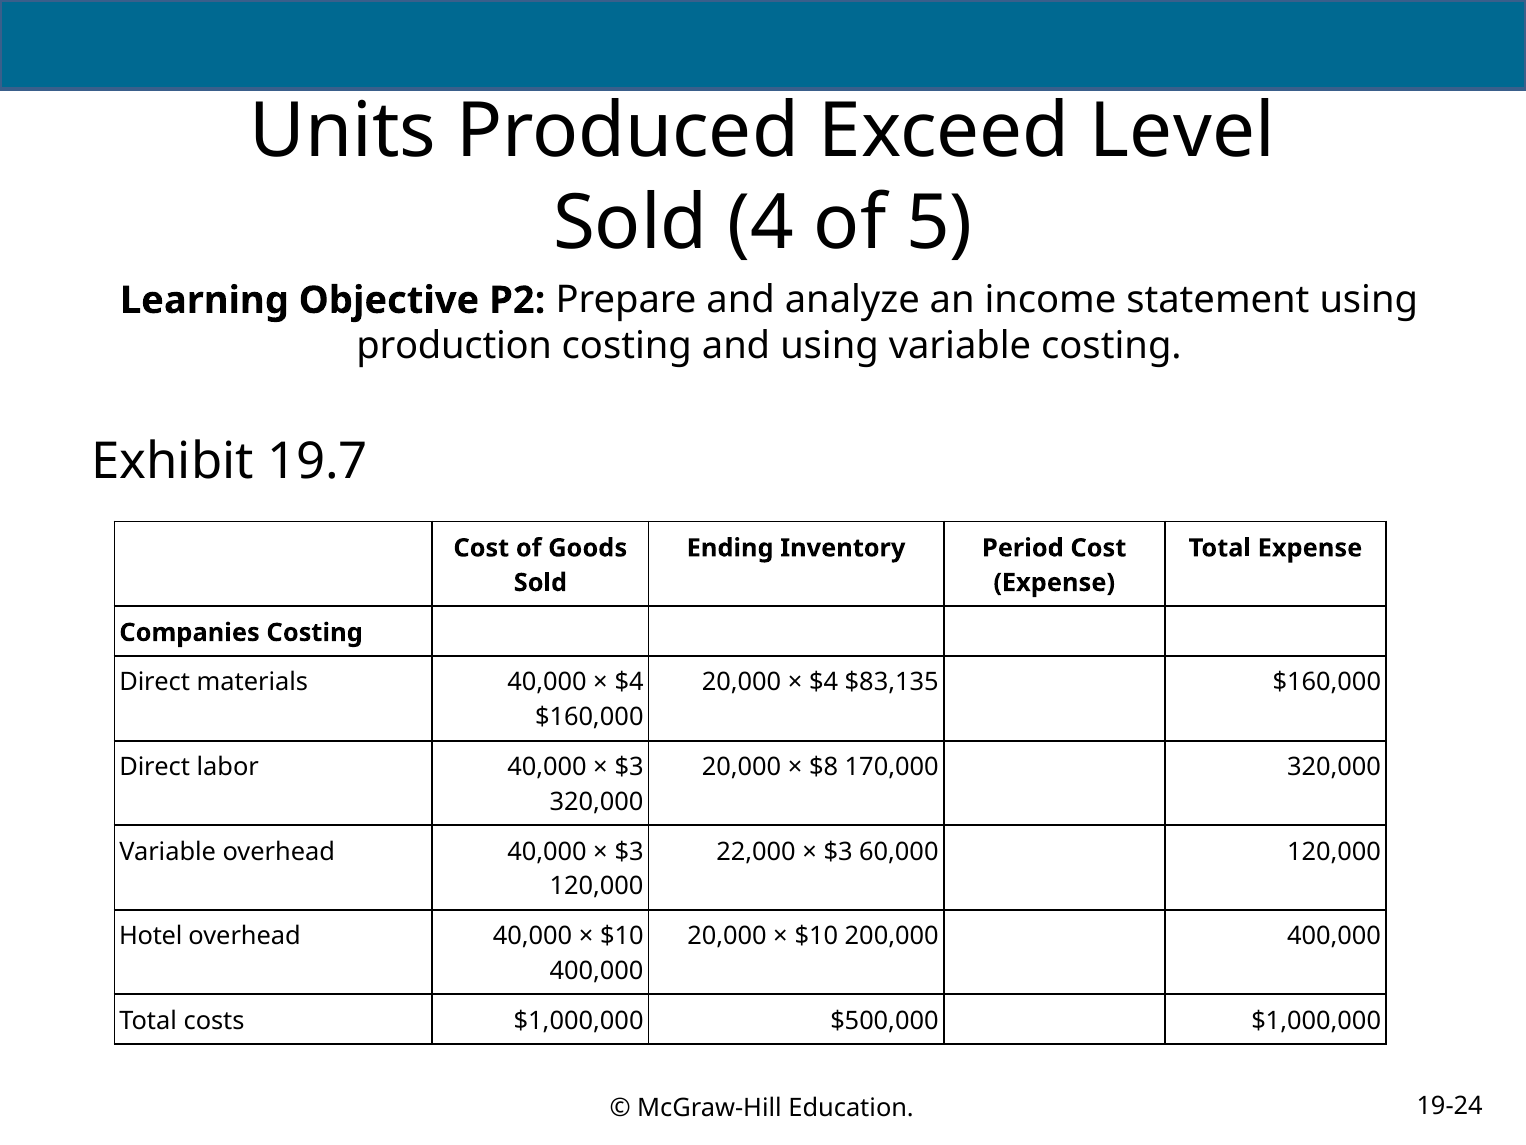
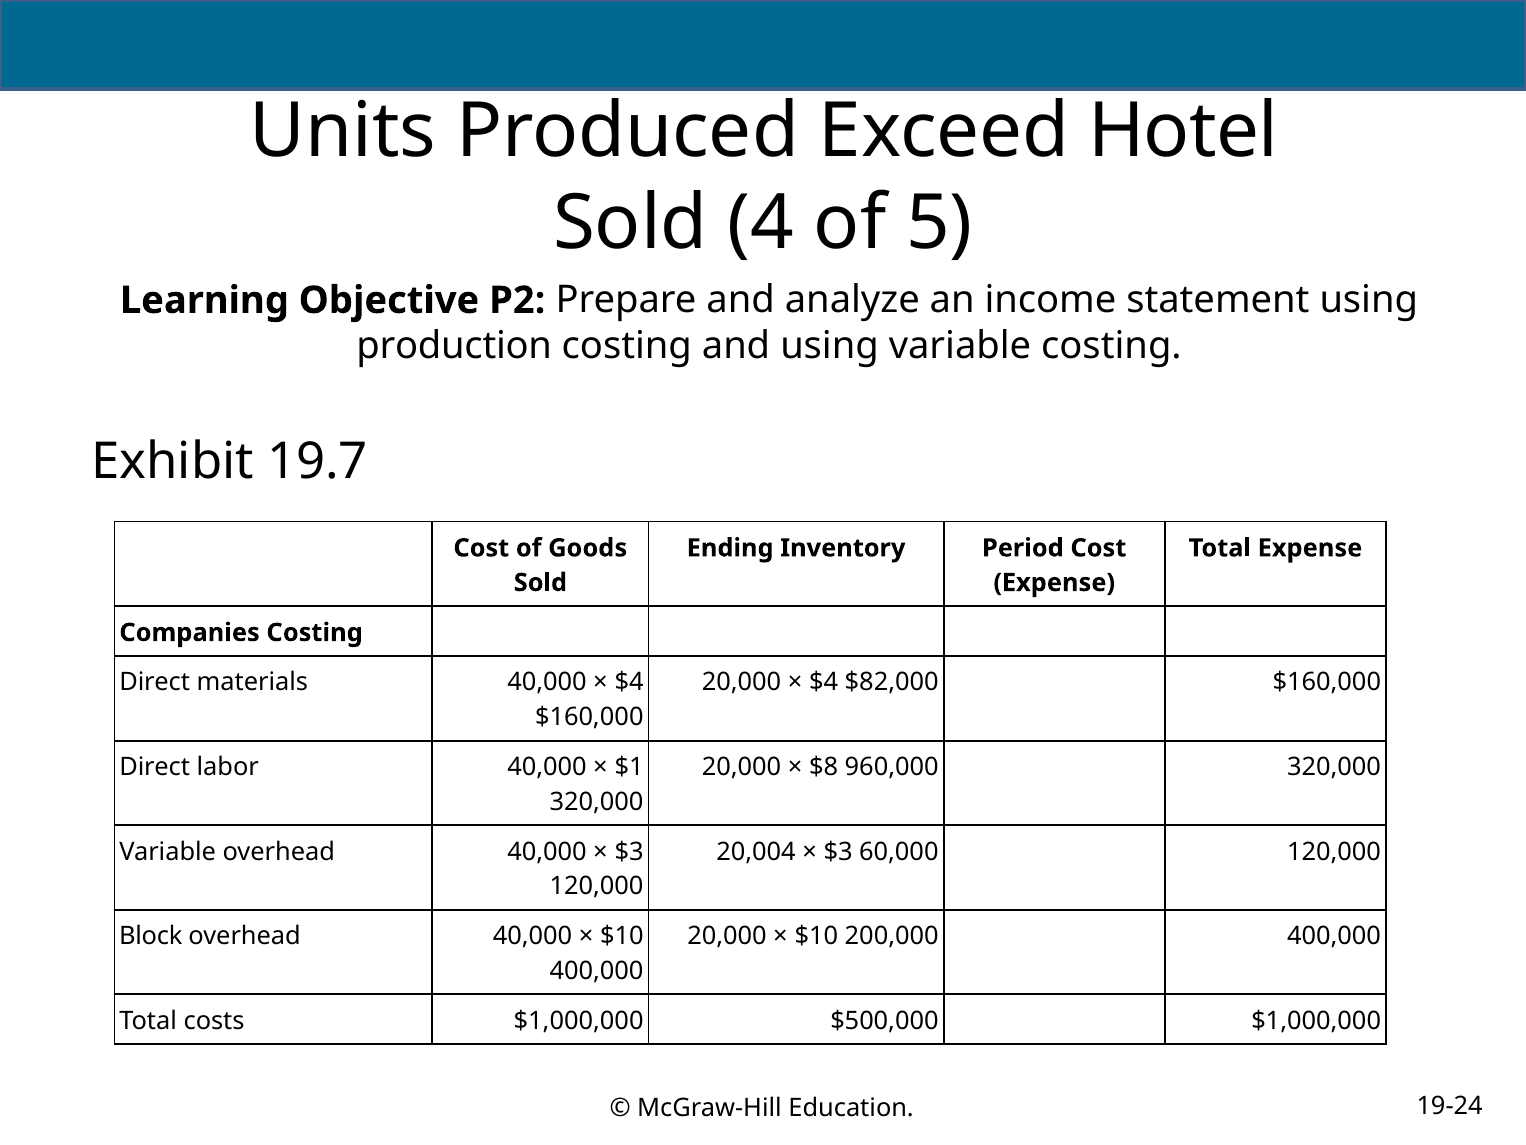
Level: Level -> Hotel (1183, 131)
$83,135: $83,135 -> $82,000 (892, 682)
$3: $3 -> $1 (629, 767)
170,000: 170,000 -> 960,000 (892, 767)
22,000: 22,000 -> 20,004 (756, 851)
Hotel: Hotel -> Block (151, 936)
